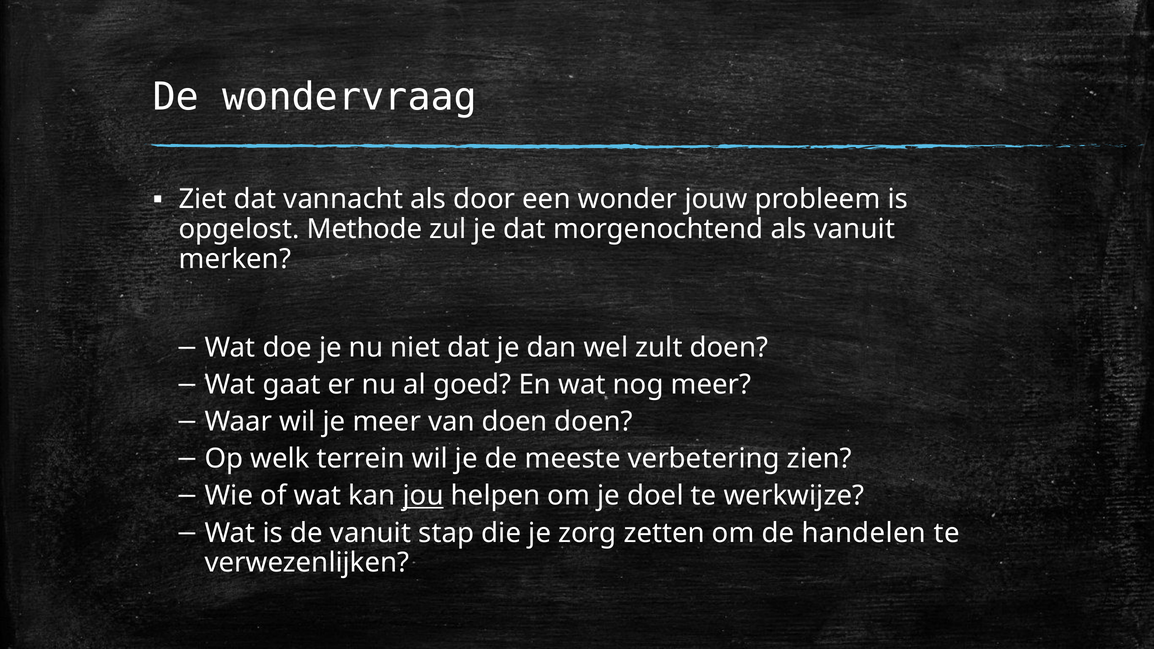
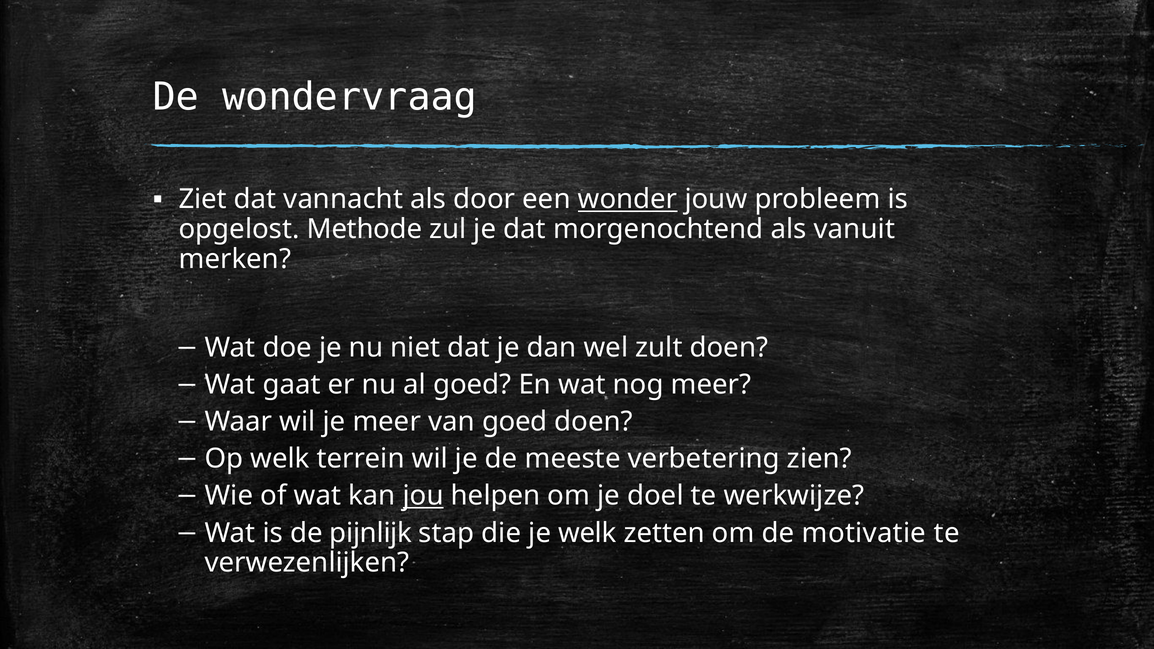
wonder underline: none -> present (628, 199)
van doen: doen -> goed (515, 422)
de vanuit: vanuit -> pijnlijk (371, 533)
je zorg: zorg -> welk (587, 533)
handelen: handelen -> motivatie (864, 533)
